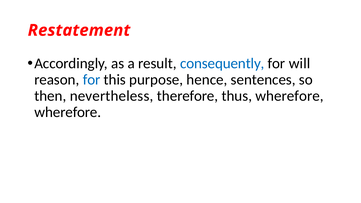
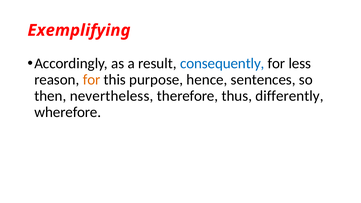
Restatement: Restatement -> Exemplifying (79, 30)
will: will -> less (300, 63)
for colour: blue -> orange (92, 80)
thus wherefore: wherefore -> differently (289, 96)
